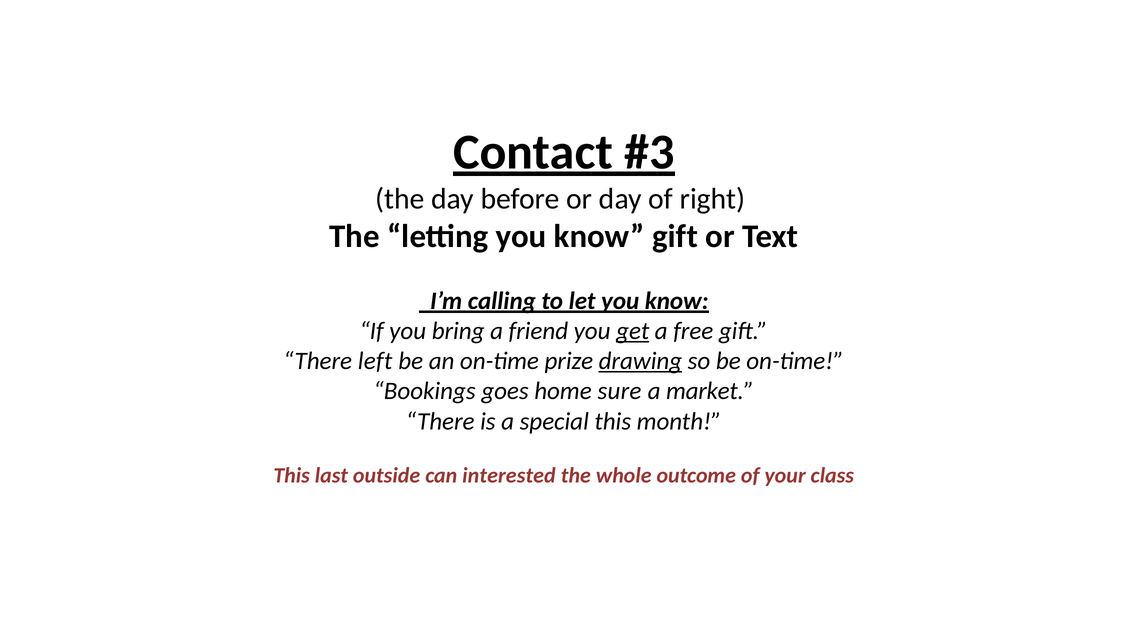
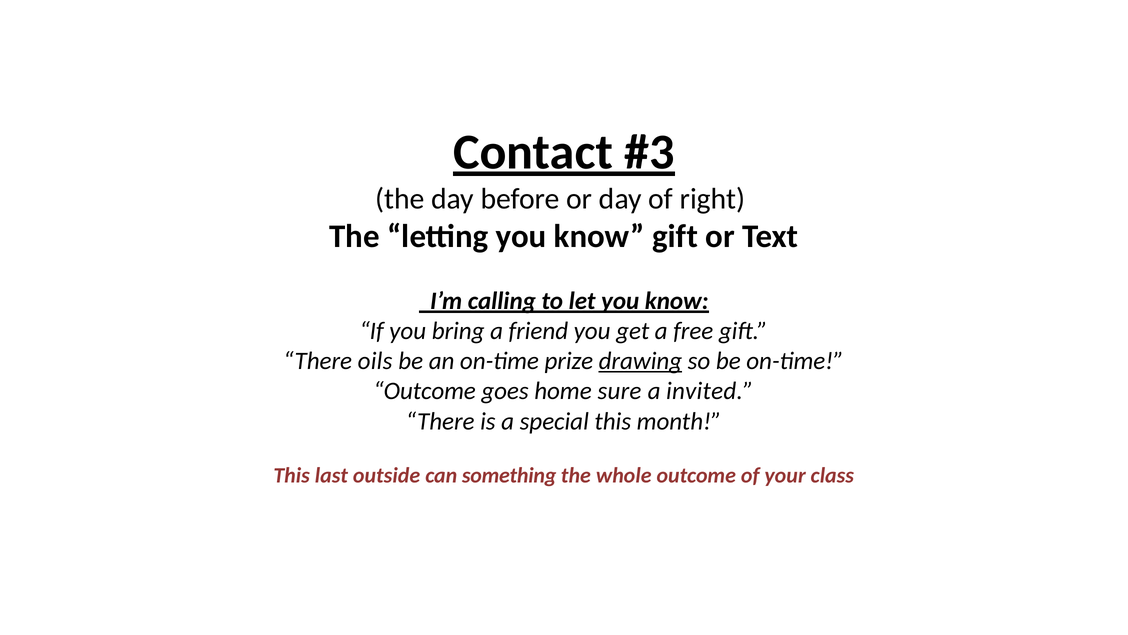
get underline: present -> none (633, 331)
left: left -> oils (375, 361)
Bookings: Bookings -> Outcome (425, 391)
market: market -> invited (710, 391)
interested: interested -> something (509, 475)
